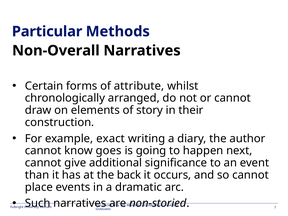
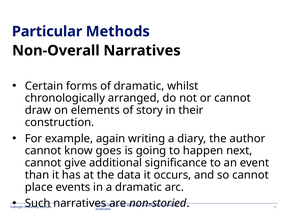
of attribute: attribute -> dramatic (139, 86)
exact: exact -> again (111, 139)
back: back -> data (129, 175)
